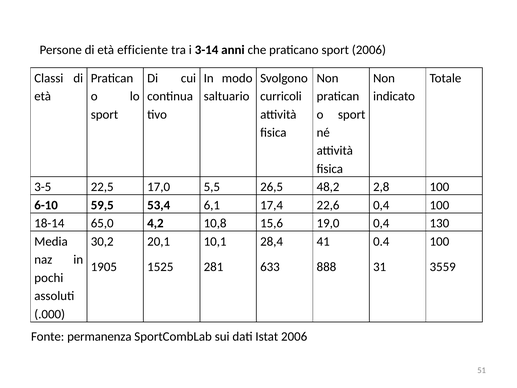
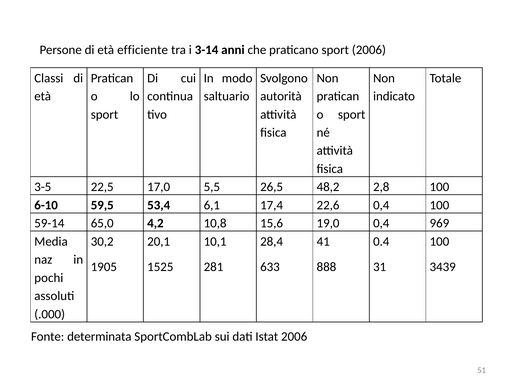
curricoli: curricoli -> autorità (281, 96)
18-14: 18-14 -> 59-14 (49, 223)
130: 130 -> 969 (439, 223)
3559: 3559 -> 3439 (443, 267)
permanenza: permanenza -> determinata (99, 336)
